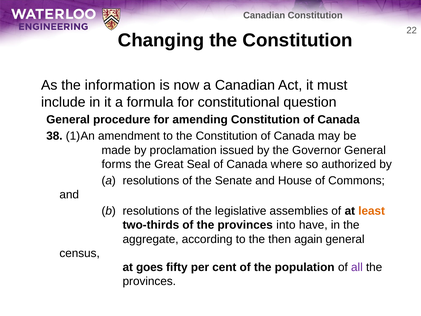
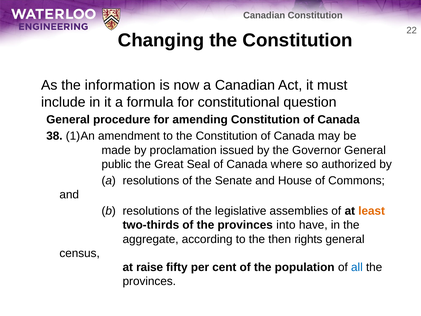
forms: forms -> public (117, 164)
again: again -> rights (308, 239)
goes: goes -> raise (150, 267)
all colour: purple -> blue (357, 267)
